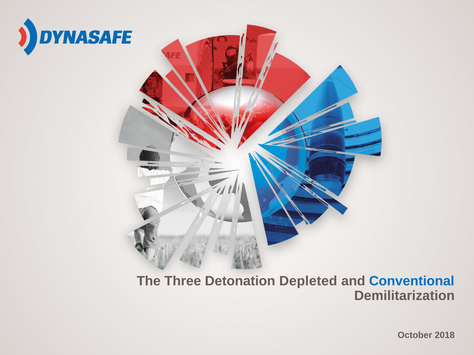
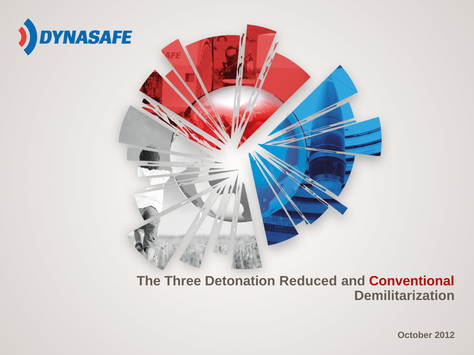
Depleted: Depleted -> Reduced (308, 282)
Conventional colour: blue -> red (412, 282)
2018: 2018 -> 2012 (445, 336)
